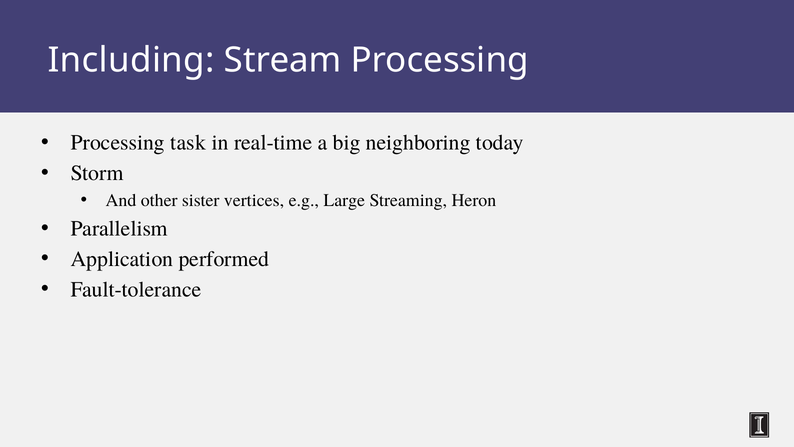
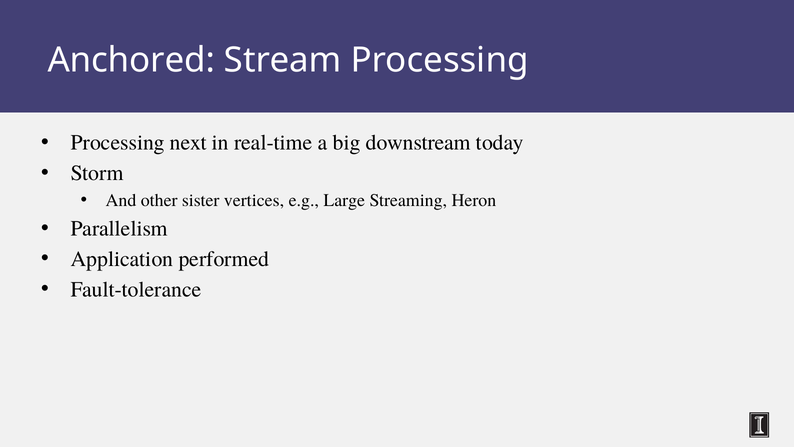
Including: Including -> Anchored (131, 60)
task: task -> next (188, 143)
neighboring: neighboring -> downstream (418, 143)
